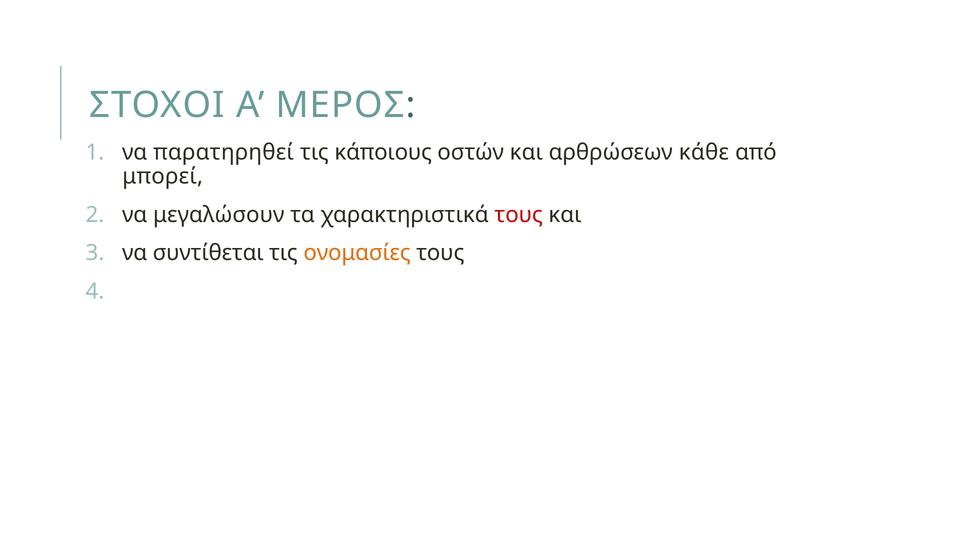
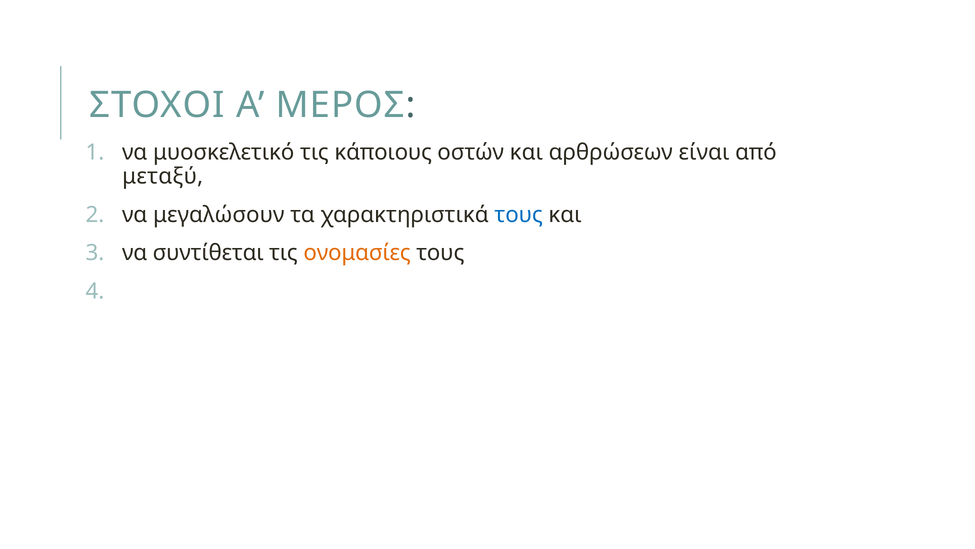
παρατηρηθεί: παρατηρηθεί -> μυοσκελετικό (224, 152)
κάθε: κάθε -> είναι (704, 152)
μπορεί: μπορεί -> μεταξύ (163, 176)
τους colour: red -> blue (519, 214)
